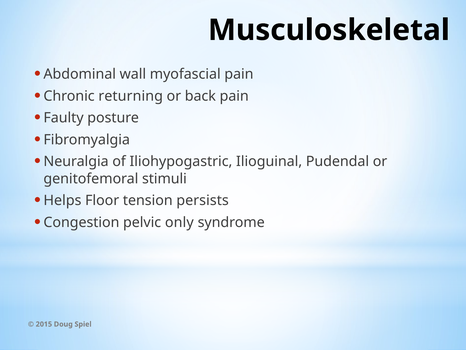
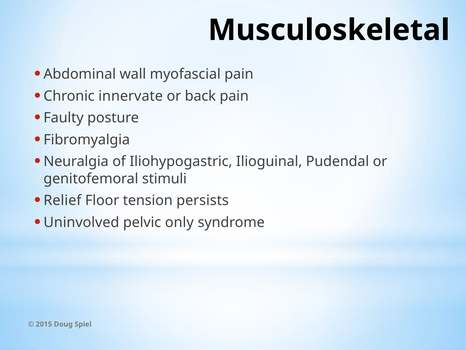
returning: returning -> innervate (131, 96)
Helps: Helps -> Relief (62, 200)
Congestion: Congestion -> Uninvolved (81, 222)
